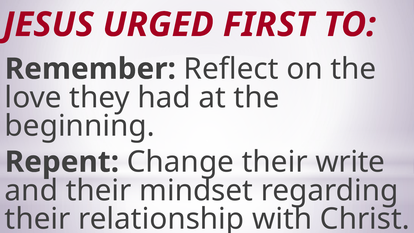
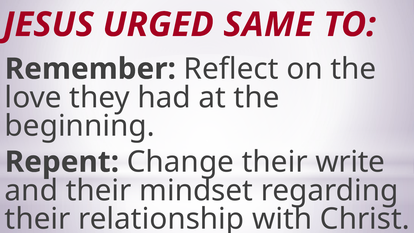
FIRST: FIRST -> SAME (268, 25)
